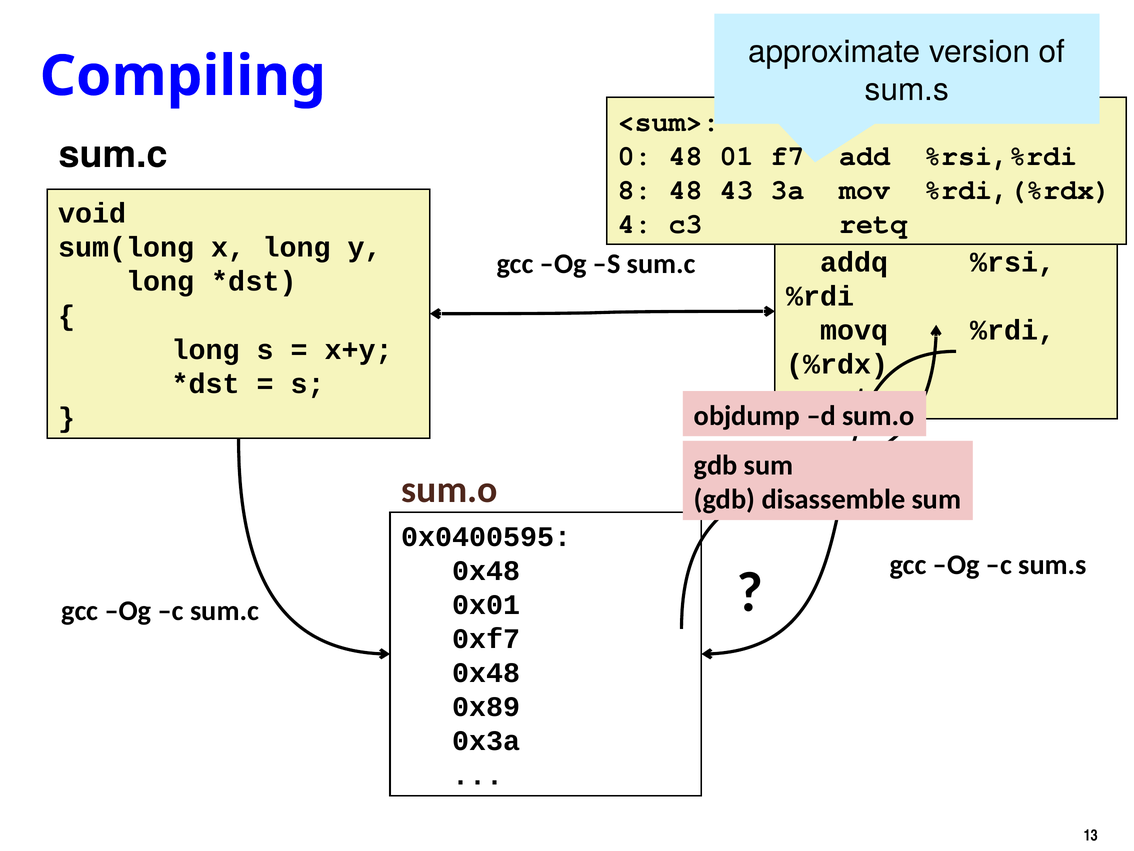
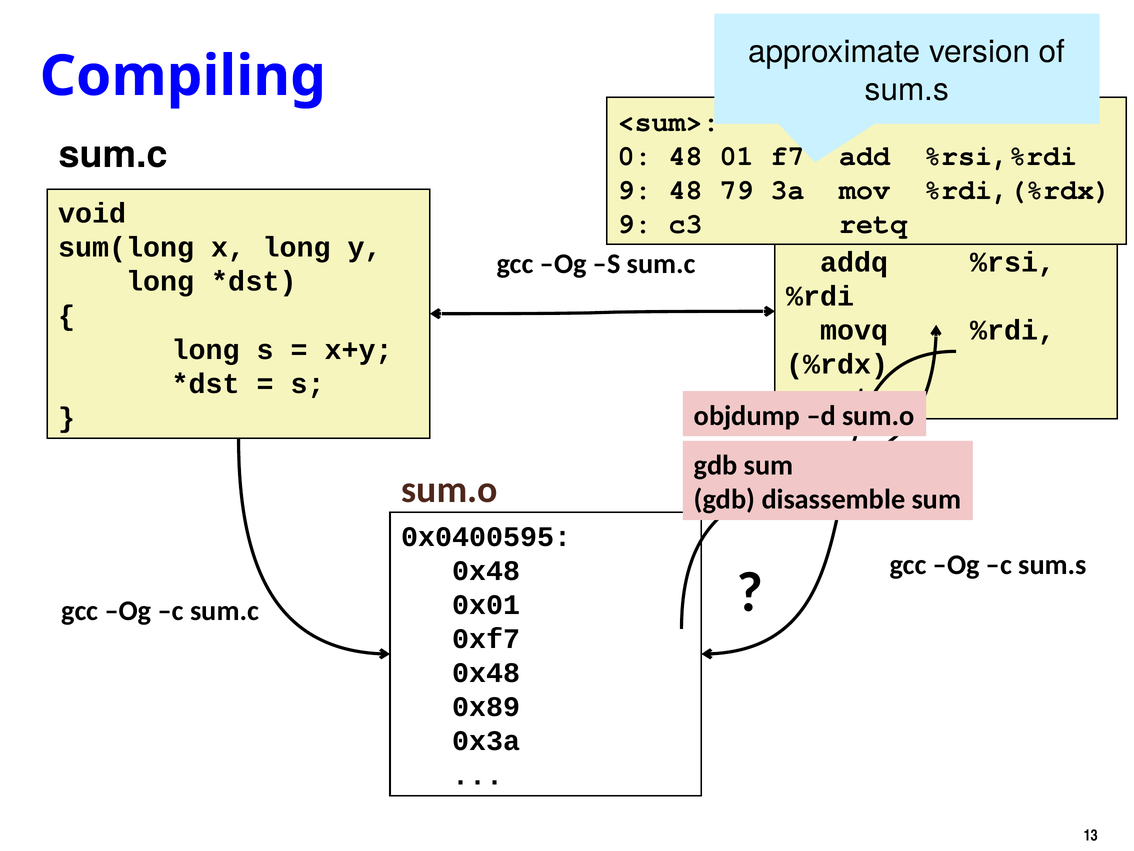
8: 8 -> 9 (635, 190)
43: 43 -> 79 (737, 190)
4: 4 -> 9 (635, 224)
